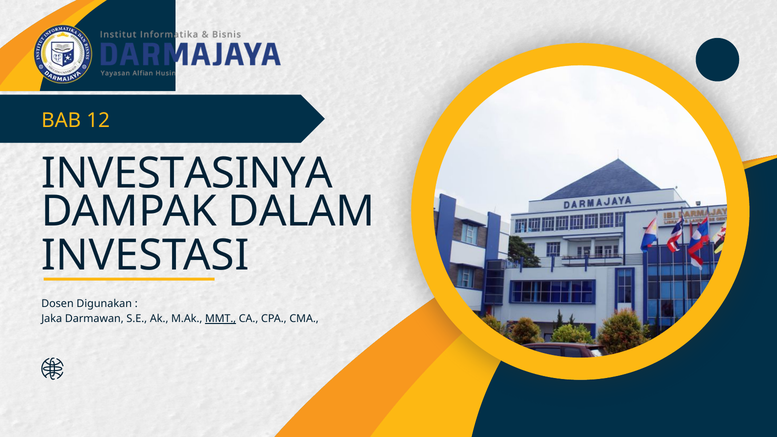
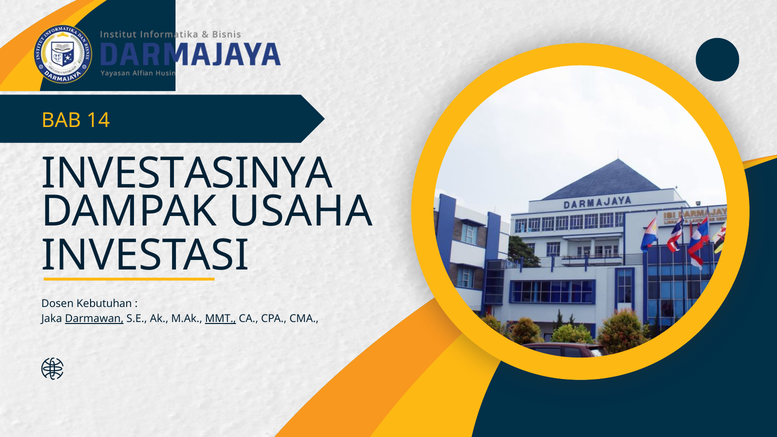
12: 12 -> 14 (98, 121)
DALAM: DALAM -> USAHA (301, 211)
Digunakan: Digunakan -> Kebutuhan (104, 304)
Darmawan underline: none -> present (94, 319)
